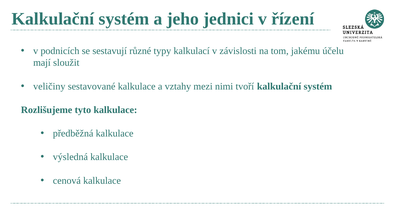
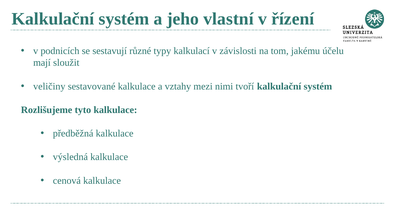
jednici: jednici -> vlastní (228, 19)
